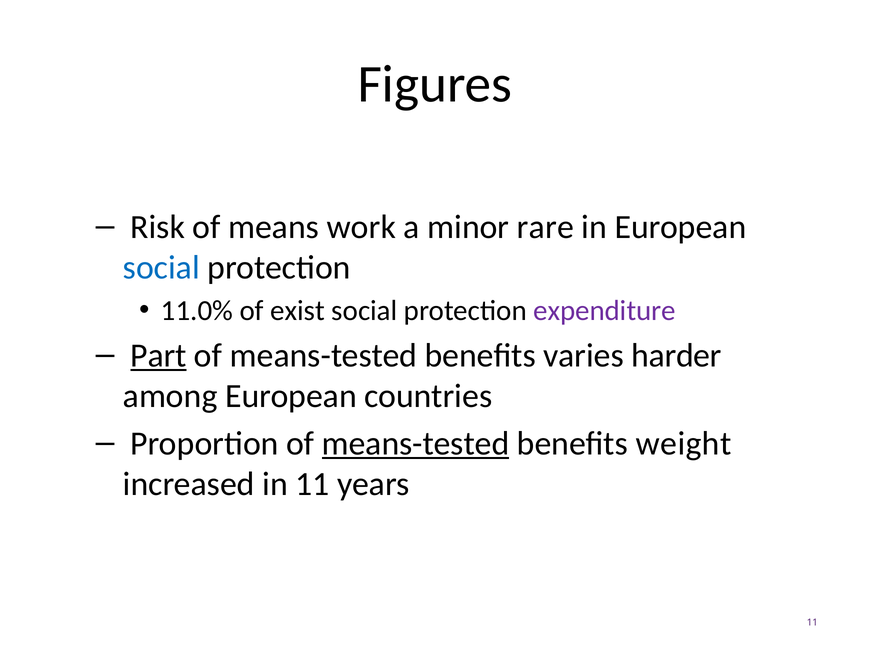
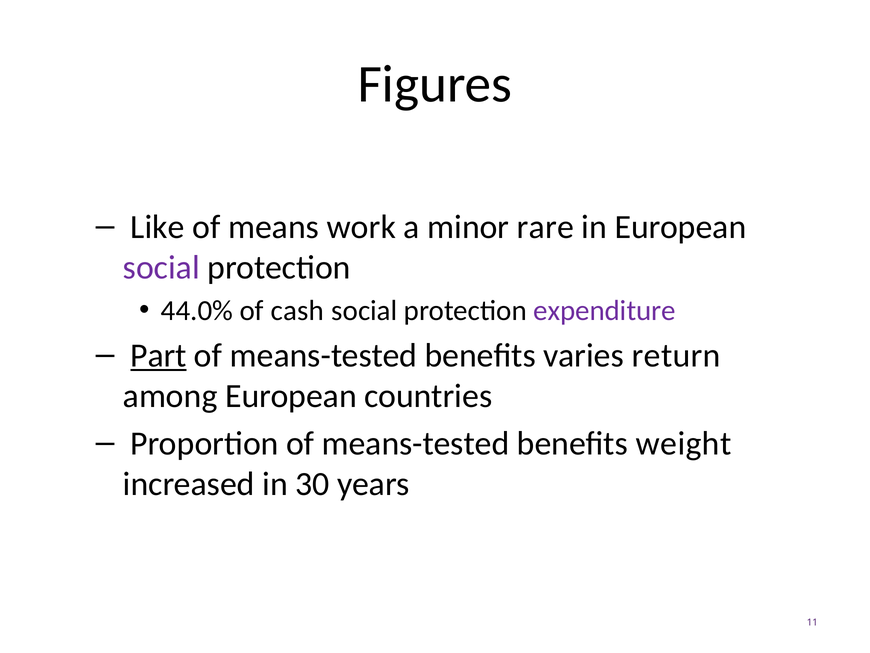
Risk: Risk -> Like (158, 227)
social colour: blue -> purple (161, 267)
11.0%: 11.0% -> 44.0% (197, 310)
exist: exist -> cash (297, 310)
harder: harder -> return (676, 355)
means-tested underline: present -> none (416, 443)
in 11: 11 -> 30 (312, 484)
